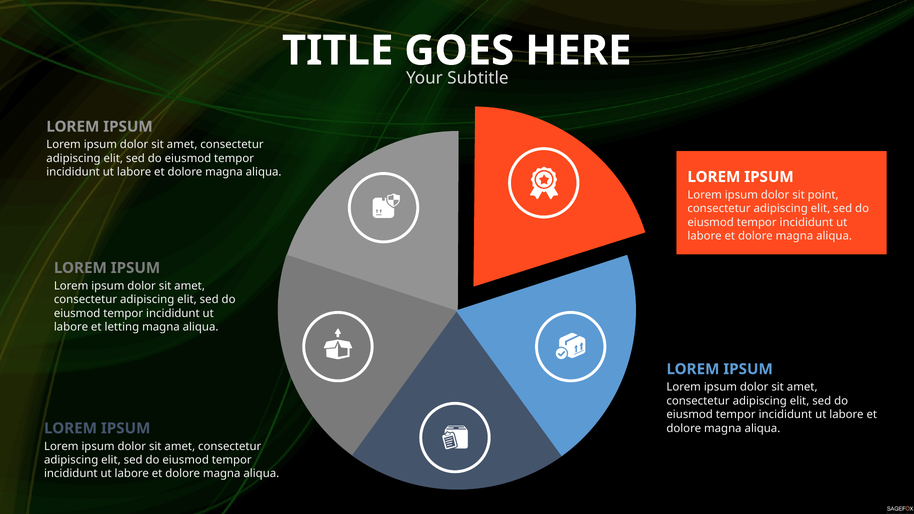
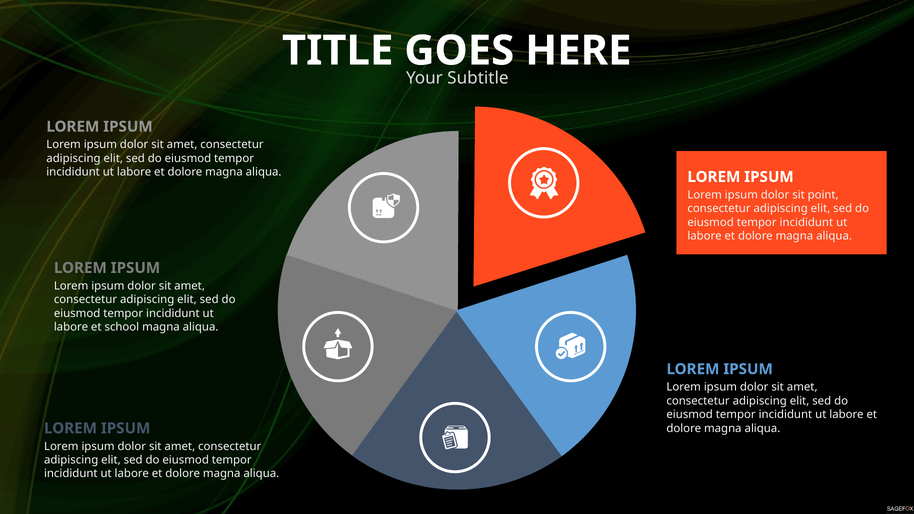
letting: letting -> school (122, 327)
